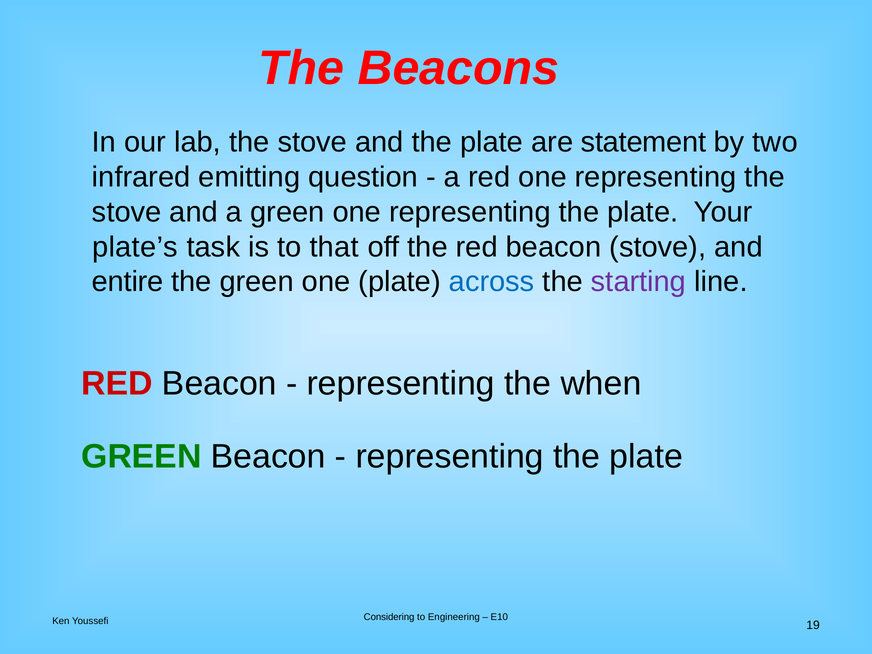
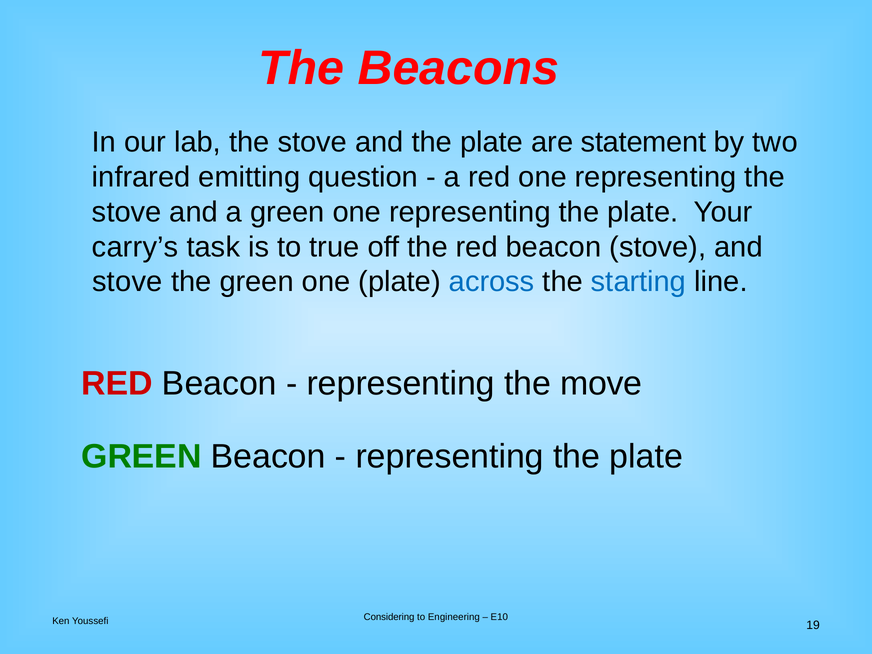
plate’s: plate’s -> carry’s (135, 247)
that: that -> true (334, 247)
entire: entire -> stove (127, 282)
starting colour: purple -> blue (639, 282)
when: when -> move (601, 384)
